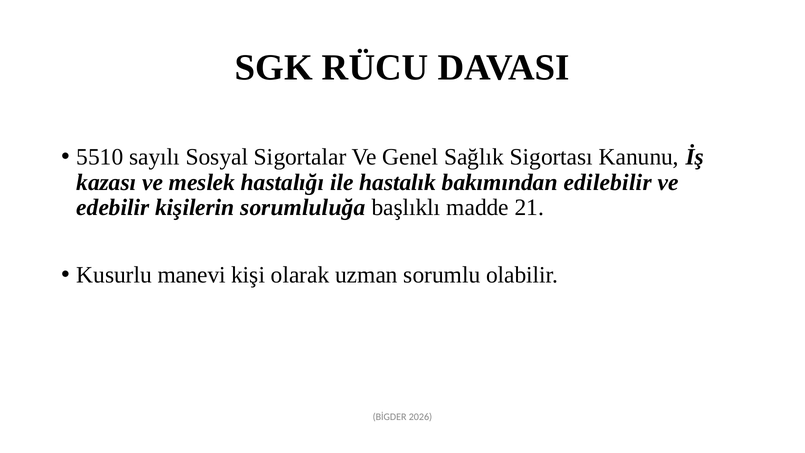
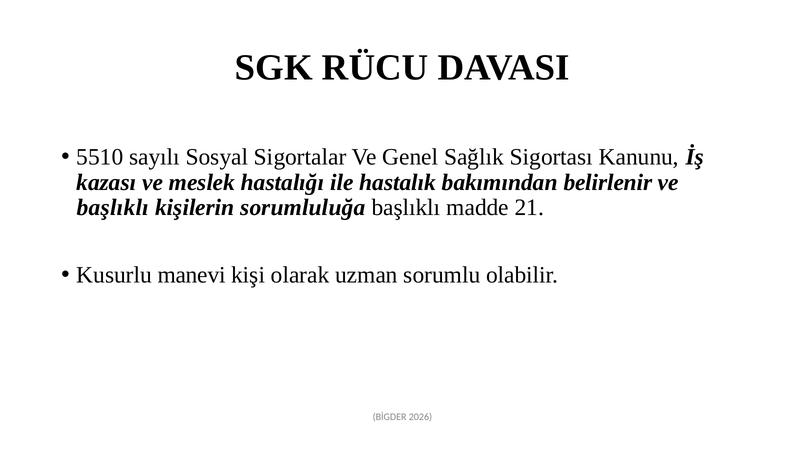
edilebilir: edilebilir -> belirlenir (608, 182)
edebilir: edebilir -> başlıklı (113, 208)
